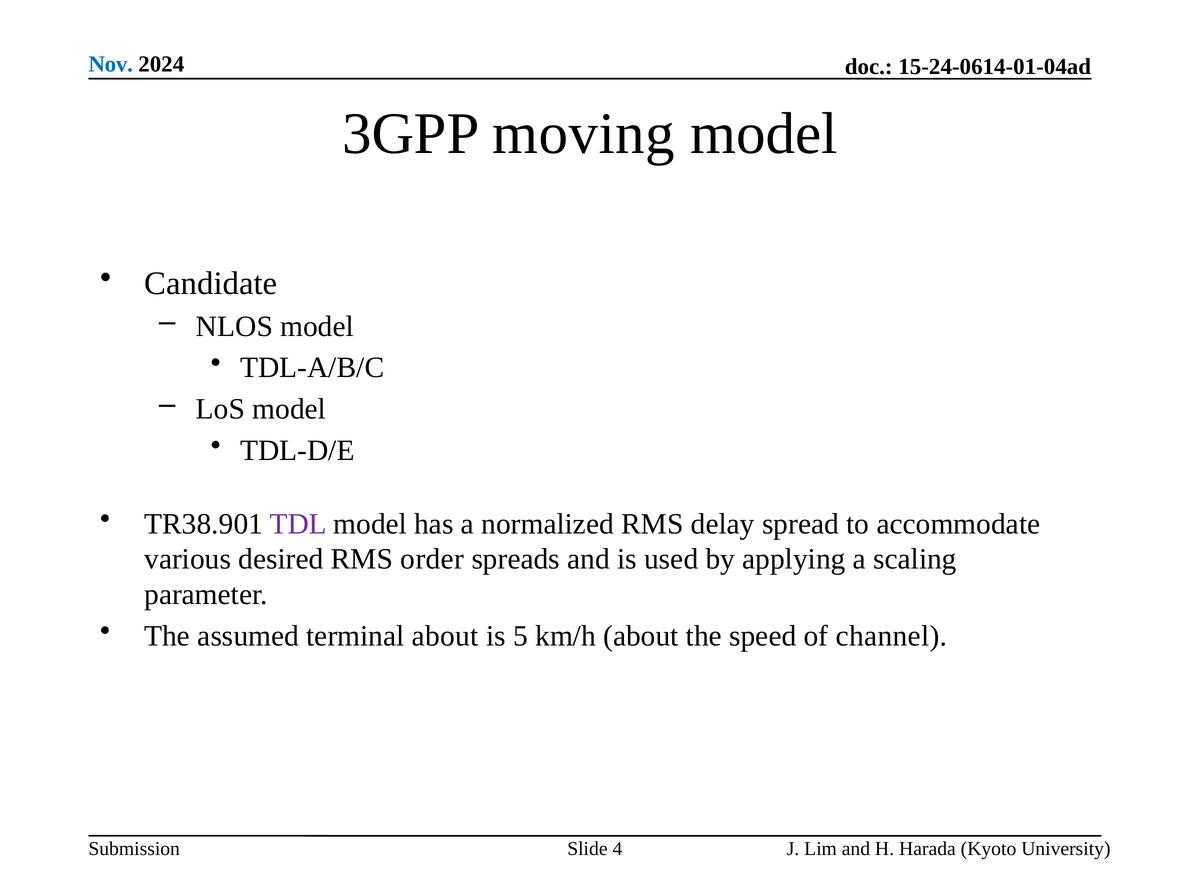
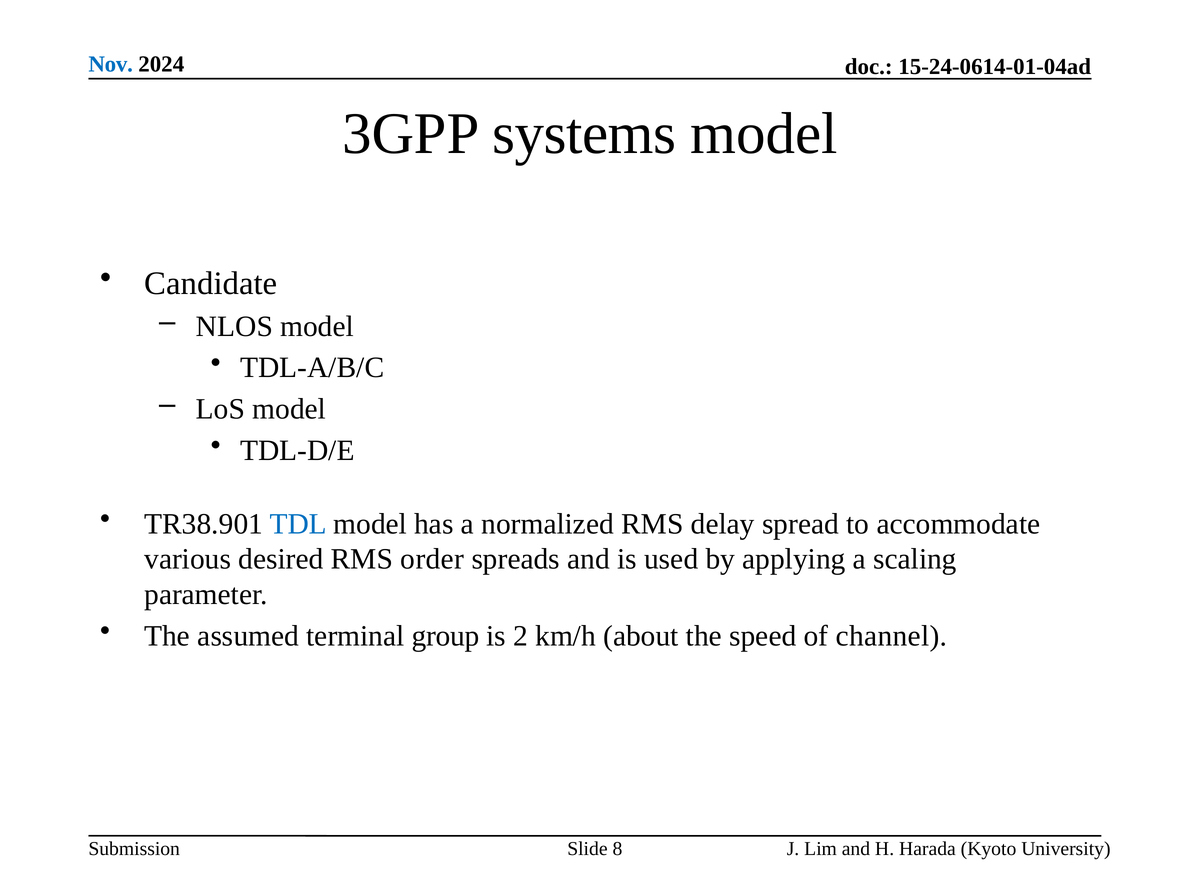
moving: moving -> systems (584, 134)
TDL colour: purple -> blue (298, 524)
terminal about: about -> group (446, 636)
5: 5 -> 2 (521, 636)
4: 4 -> 8 (617, 849)
